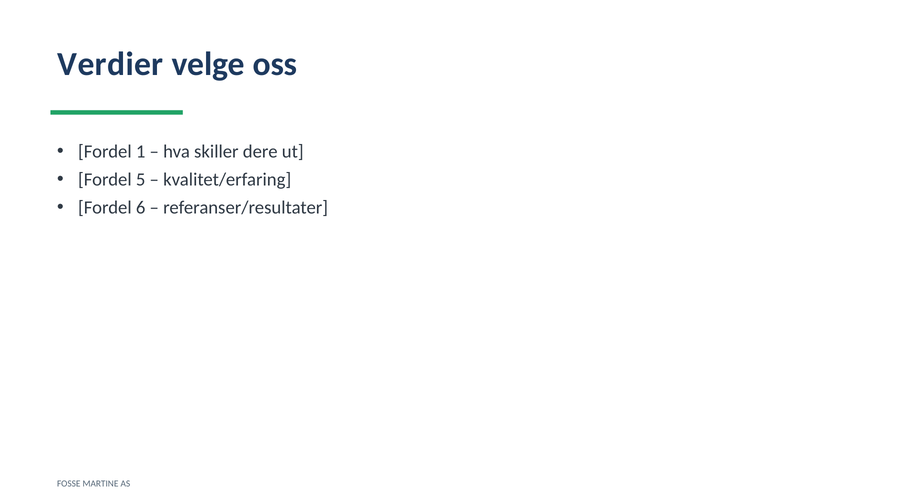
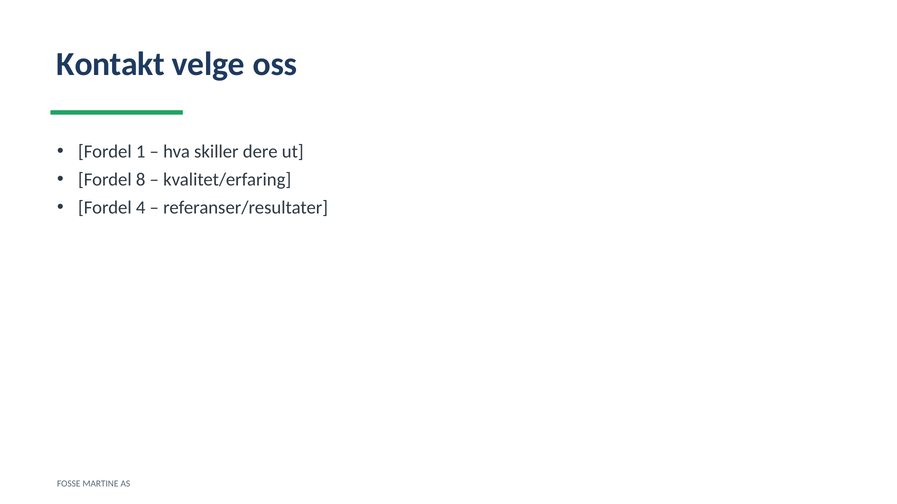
Verdier: Verdier -> Kontakt (111, 64)
5: 5 -> 8 (141, 180)
6: 6 -> 4 (141, 208)
